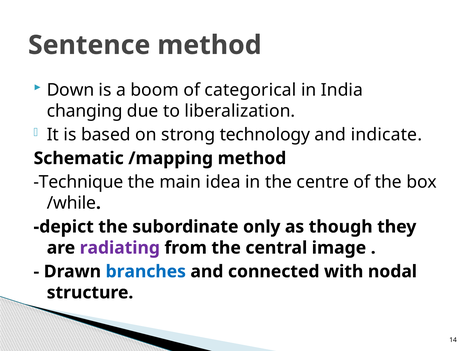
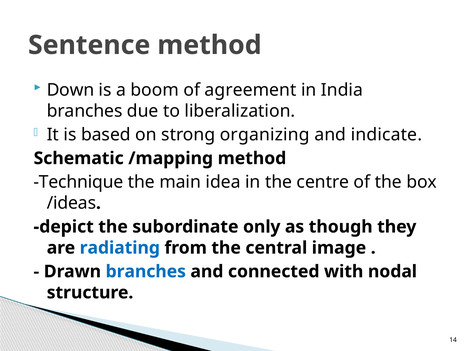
categorical: categorical -> agreement (251, 90)
changing: changing -> branches (85, 111)
technology: technology -> organizing (265, 135)
/while: /while -> /ideas (71, 203)
radiating colour: purple -> blue (120, 248)
